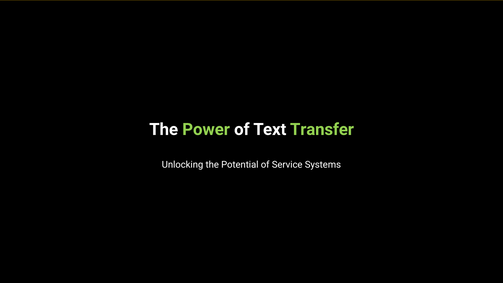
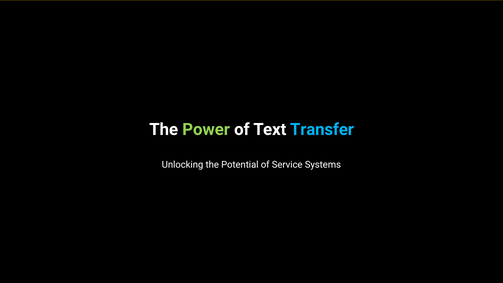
Transfer colour: light green -> light blue (322, 129)
